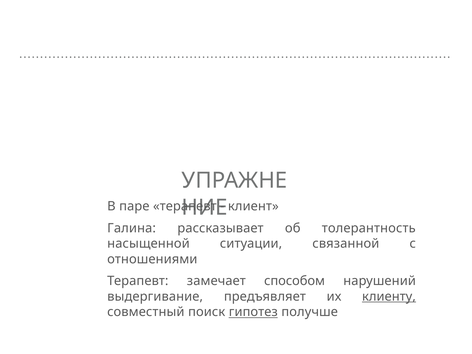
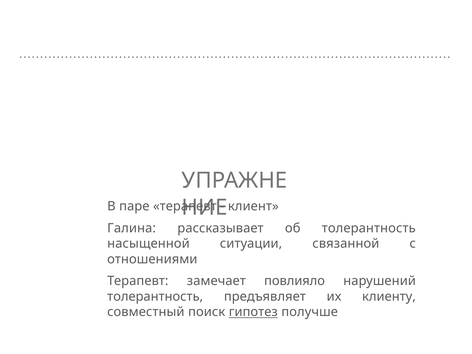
способом: способом -> повлияло (295, 281)
выдергивание: выдергивание -> толерантность (155, 297)
клиенту underline: present -> none (389, 297)
